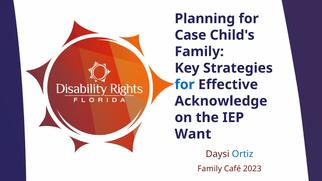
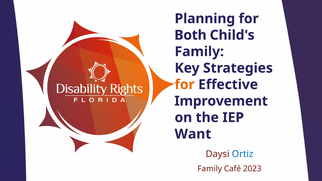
Case: Case -> Both (190, 35)
for colour: blue -> orange (185, 85)
Acknowledge: Acknowledge -> Improvement (221, 101)
